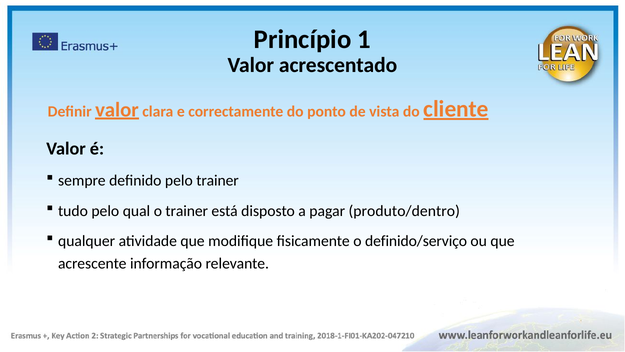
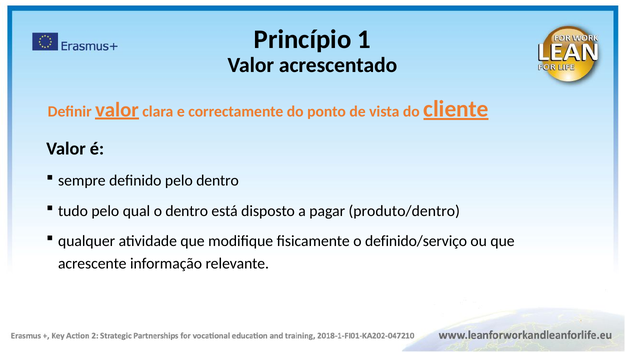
pelo trainer: trainer -> dentro (218, 180)
o trainer: trainer -> dentro (187, 211)
